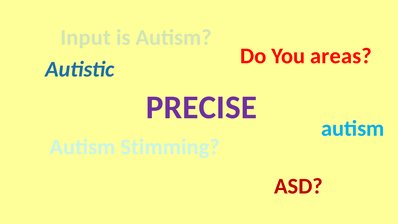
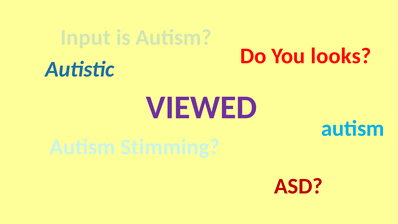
areas: areas -> looks (341, 56)
PRECISE: PRECISE -> VIEWED (202, 107)
